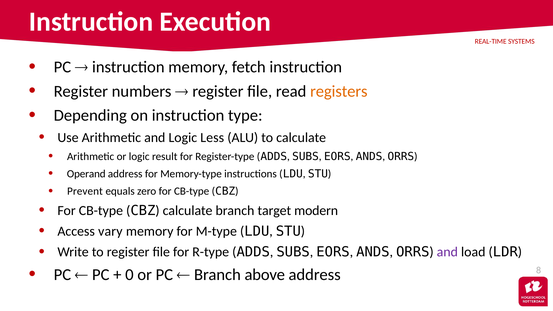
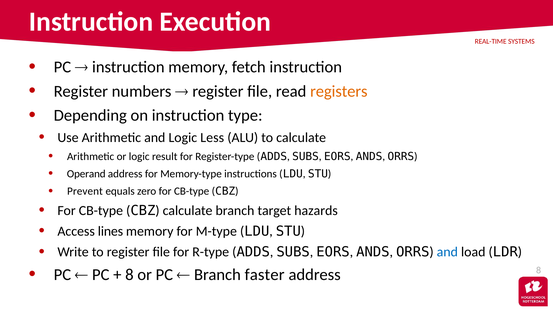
modern: modern -> hazards (316, 211)
vary: vary -> lines (110, 231)
and colour: purple -> blue (447, 252)
0: 0 -> 8 (129, 275)
above: above -> faster (265, 275)
